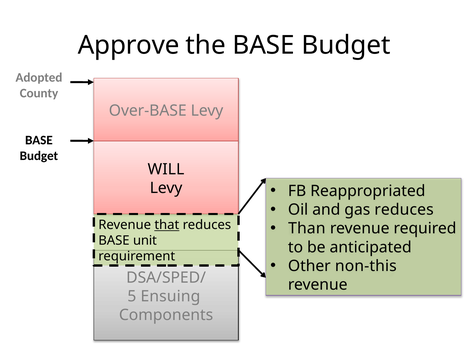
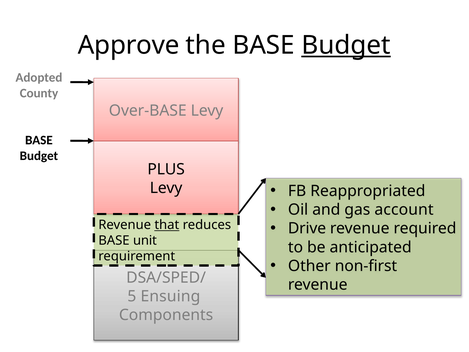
Budget underline: none -> present (346, 45)
WILL: WILL -> PLUS (166, 169)
gas reduces: reduces -> account (404, 210)
Than: Than -> Drive (307, 228)
non-this: non-this -> non-first (366, 266)
